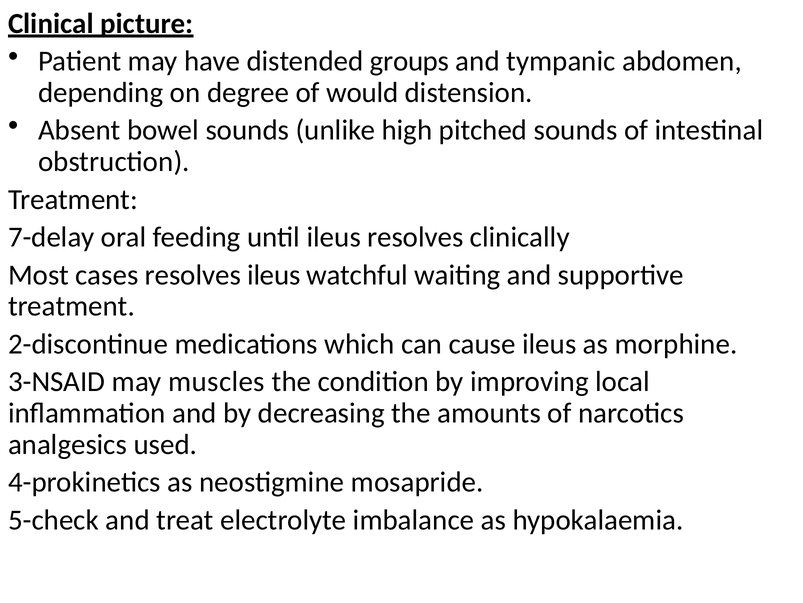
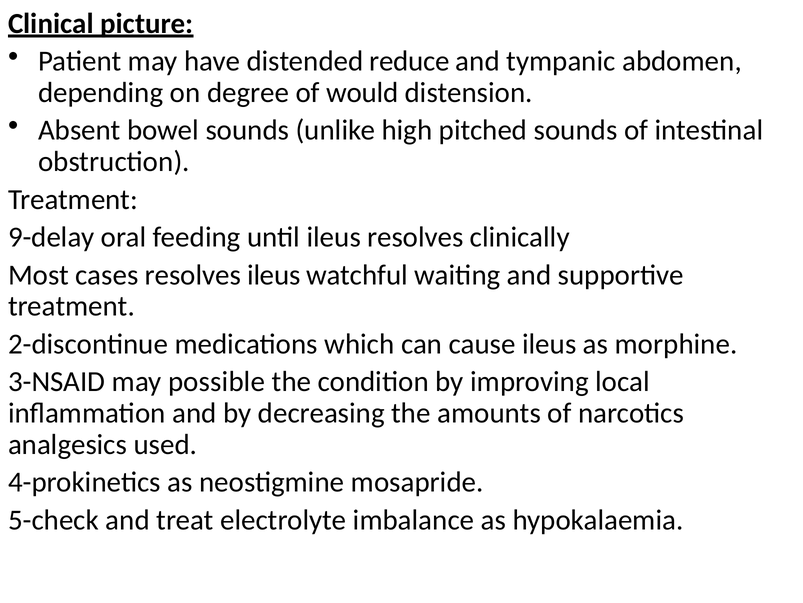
groups: groups -> reduce (410, 61)
7-delay: 7-delay -> 9-delay (51, 237)
muscles: muscles -> possible (217, 381)
